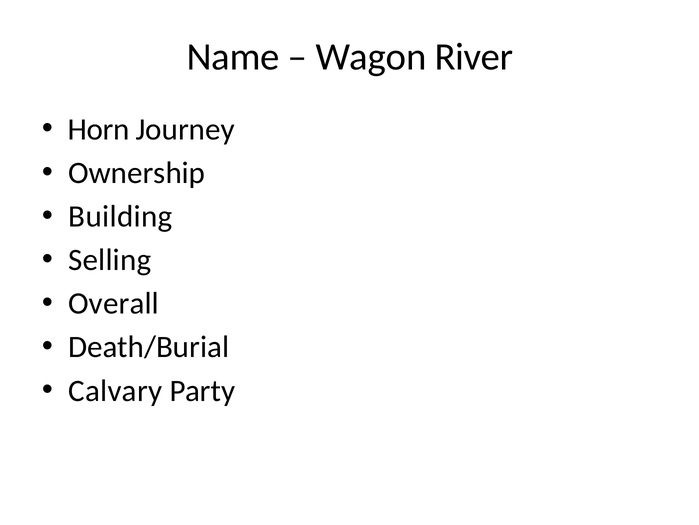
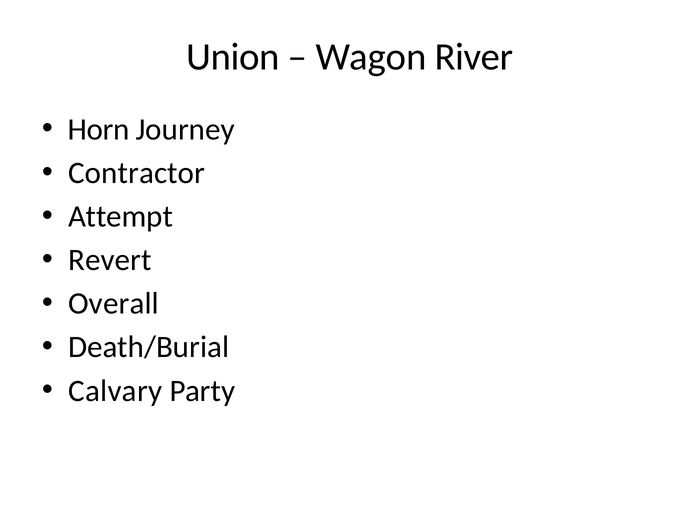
Name: Name -> Union (233, 57)
Ownership: Ownership -> Contractor (137, 173)
Building: Building -> Attempt (121, 216)
Selling: Selling -> Revert (110, 260)
